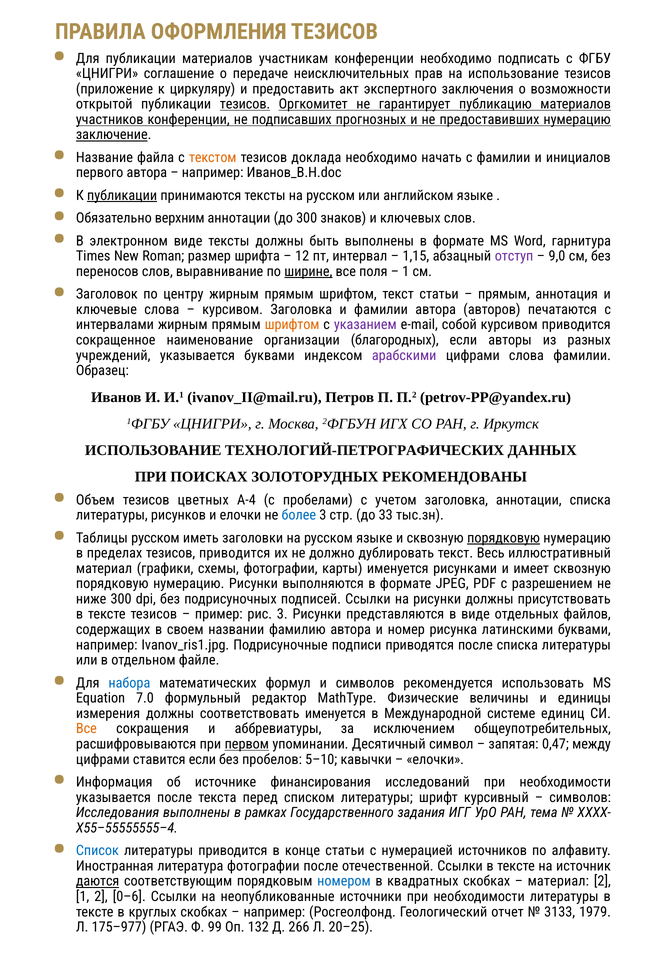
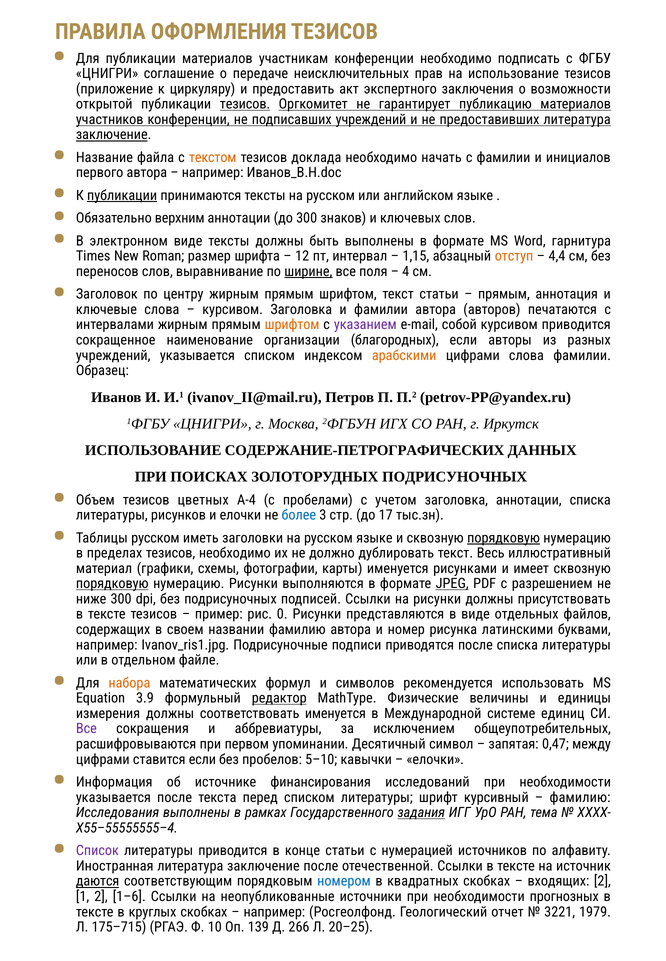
подписавших прогнозных: прогнозных -> учреждений (371, 120)
предоставивших нумерацию: нумерацию -> литература (577, 120)
отступ colour: purple -> orange (514, 256)
9,0: 9,0 -> 4,4 (557, 256)
1: 1 -> 4 (406, 272)
указывается буквами: буквами -> списком (270, 356)
арабскими colour: purple -> orange (404, 356)
ТЕХНОЛОГИЙ-ПЕТРОГРАФИЧЕСКИХ: ТЕХНОЛОГИЙ-ПЕТРОГРАФИЧЕСКИХ -> СОДЕРЖАНИЕ-ПЕТРОГРАФИЧЕСКИХ (365, 451)
ЗОЛОТОРУДНЫХ РЕКОМЕНДОВАНЫ: РЕКОМЕНДОВАНЫ -> ПОДРИСУНОЧНЫХ (455, 478)
33: 33 -> 17 (386, 516)
тезисов приводится: приводится -> необходимо (235, 554)
порядковую underline: none -> present (112, 584)
JPEG underline: none -> present (452, 584)
рис 3: 3 -> 0 (282, 615)
набора colour: blue -> orange (129, 684)
7.0: 7.0 -> 3.9 (145, 699)
редактор underline: none -> present (279, 699)
Все colour: orange -> purple (86, 730)
первом underline: present -> none (247, 745)
символов: символов -> фамилию (580, 798)
задания underline: none -> present (421, 814)
Список colour: blue -> purple (97, 852)
Иностранная литература фотографии: фотографии -> заключение (263, 867)
материал: материал -> входящих (558, 882)
0–6: 0–6 -> 1–6 (129, 898)
необходимости литературы: литературы -> прогнозных (564, 898)
3133: 3133 -> 3221 (560, 913)
175–977: 175–977 -> 175–715 (119, 928)
99: 99 -> 10 (215, 928)
132: 132 -> 139 (258, 928)
